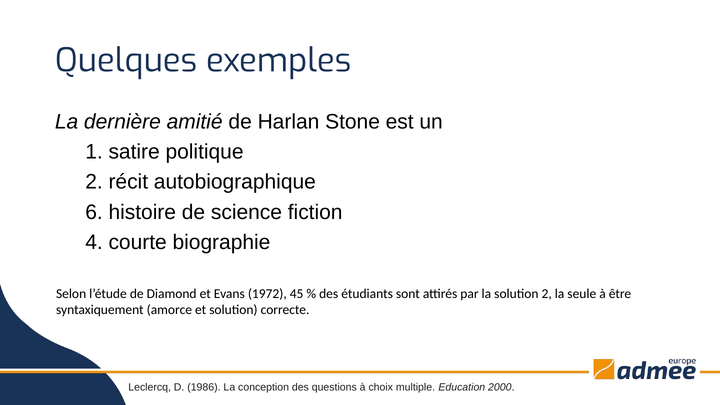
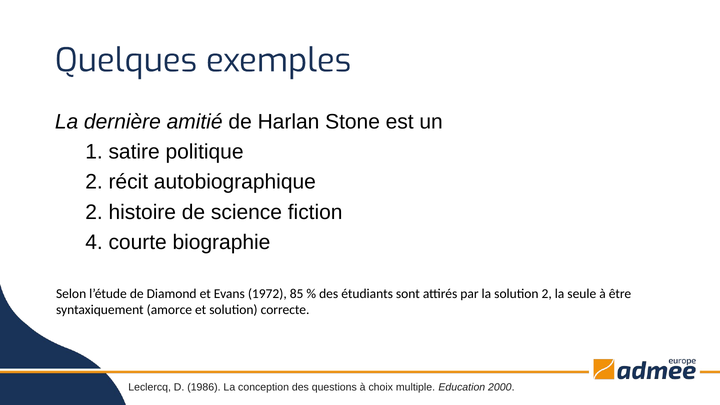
3 6: 6 -> 2 (94, 212)
45: 45 -> 85 (297, 294)
